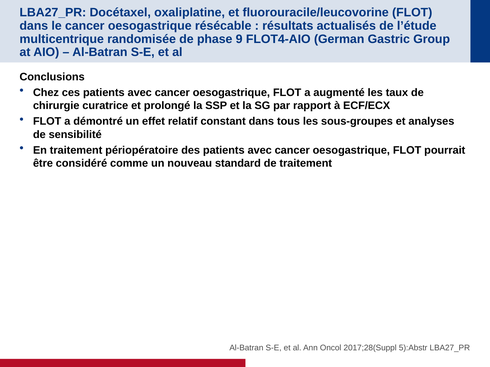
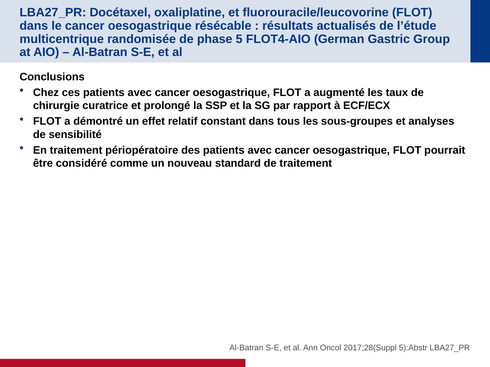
9: 9 -> 5 (239, 39)
